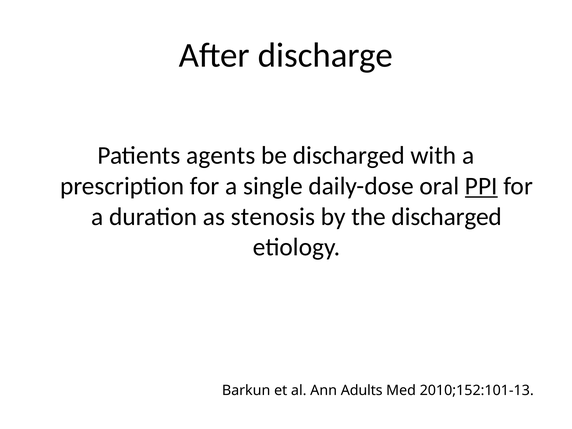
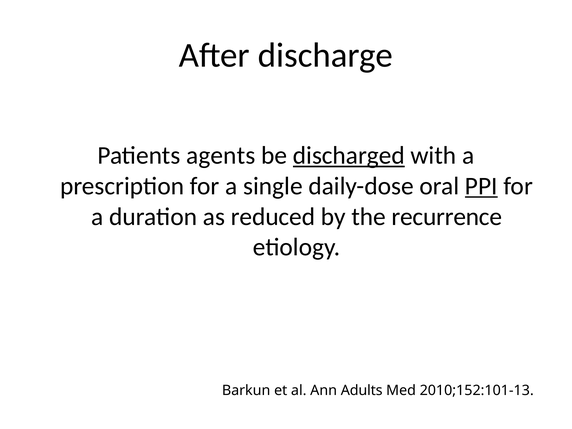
discharged underline: none -> present (349, 156)
stenosis: stenosis -> reduced (273, 217)
the discharged: discharged -> recurrence (447, 217)
